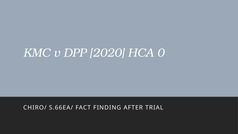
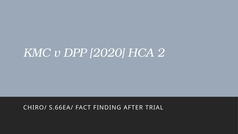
0: 0 -> 2 (161, 53)
